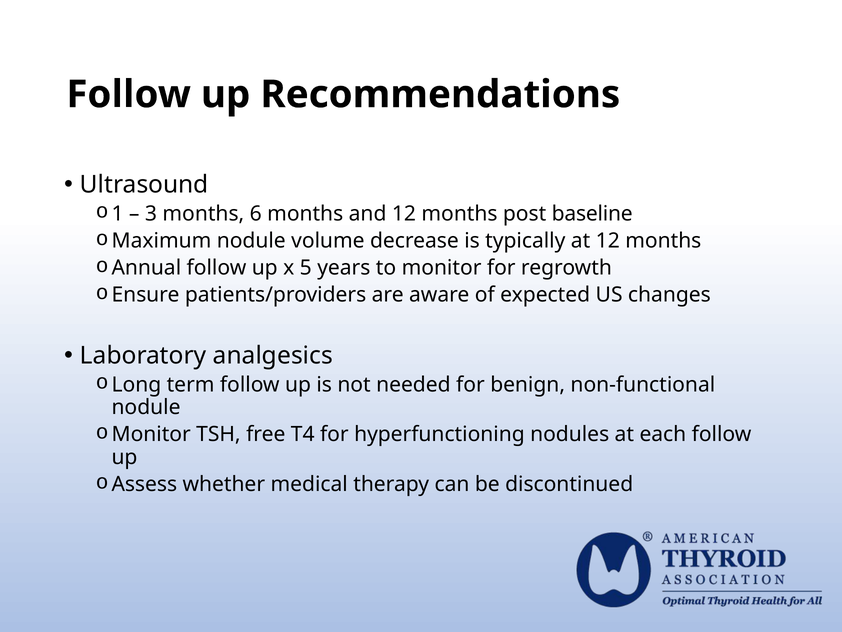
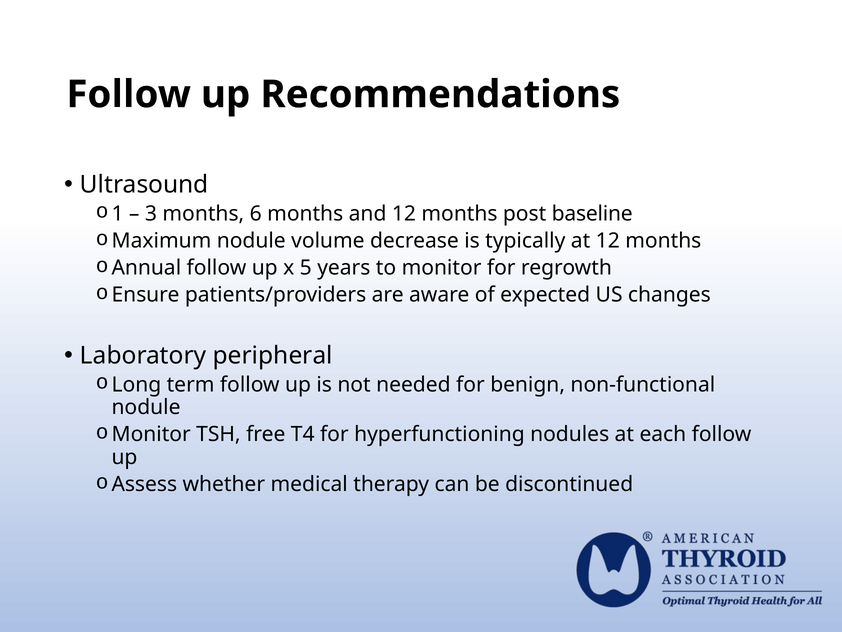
analgesics: analgesics -> peripheral (273, 355)
